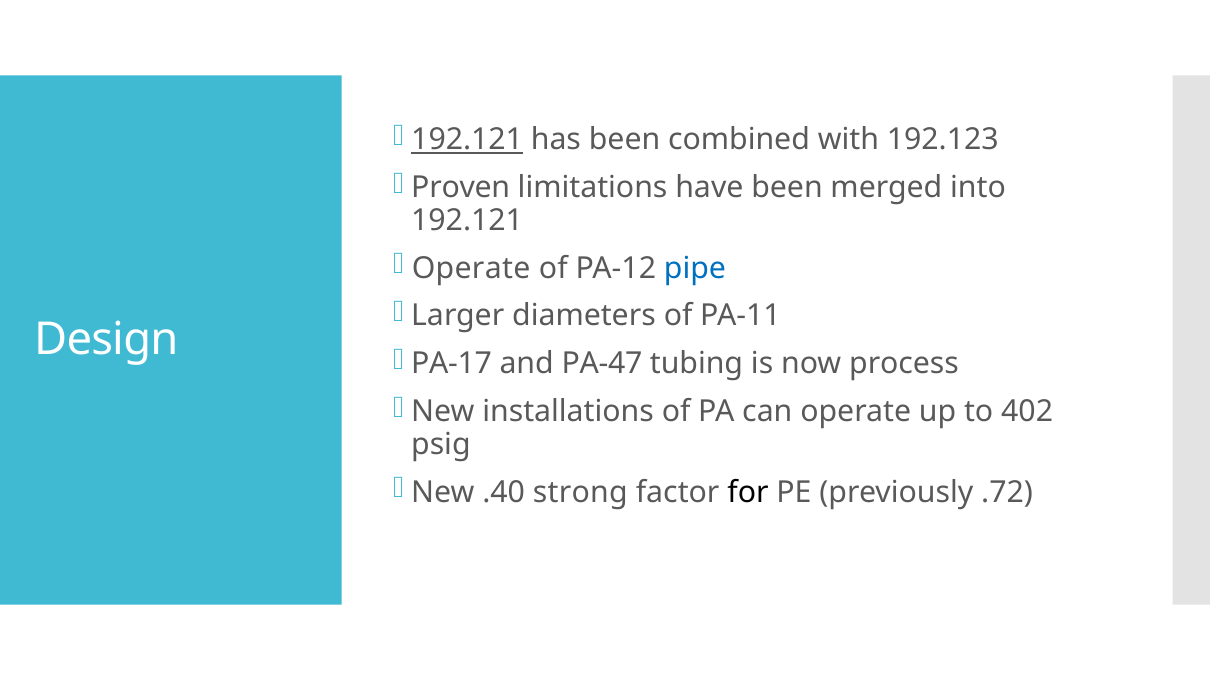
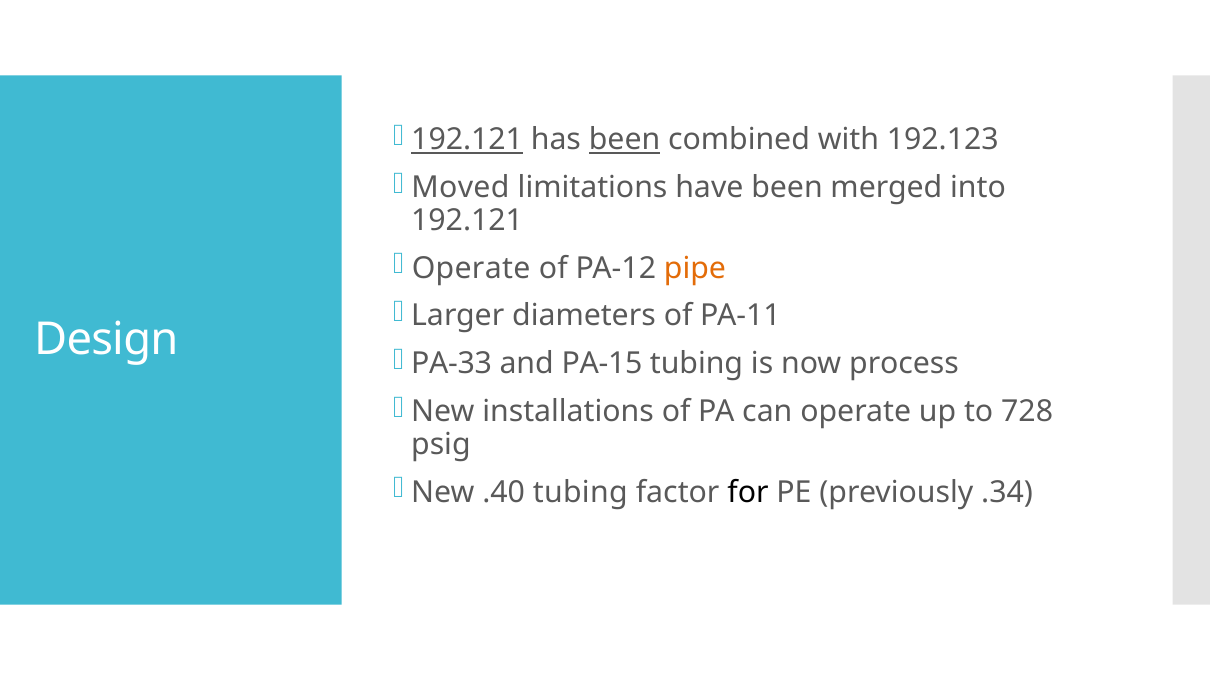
been underline: none -> present (625, 140)
Proven: Proven -> Moved (460, 188)
pipe colour: blue -> orange (695, 268)
PA-17: PA-17 -> PA-33 (452, 364)
PA-47: PA-47 -> PA-15 (602, 364)
402: 402 -> 728 (1027, 411)
.40 strong: strong -> tubing (580, 492)
.72: .72 -> .34 (1007, 492)
